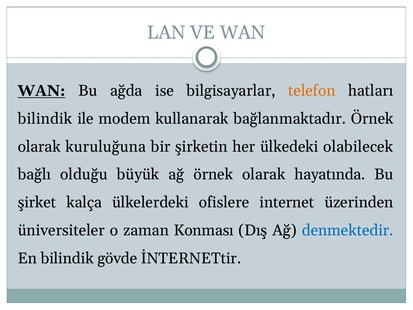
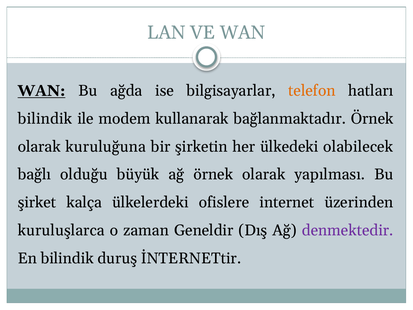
hayatında: hayatında -> yapılması (330, 174)
üniversiteler: üniversiteler -> kuruluşlarca (61, 230)
Konması: Konması -> Geneldir (204, 230)
denmektedir colour: blue -> purple (348, 230)
gövde: gövde -> duruş (117, 258)
